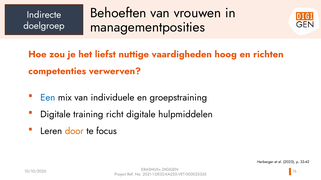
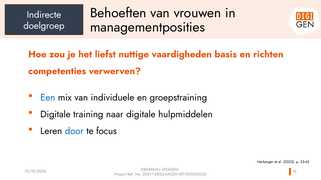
hoog: hoog -> basis (226, 54)
richt: richt -> naar (115, 115)
door colour: orange -> blue (74, 132)
